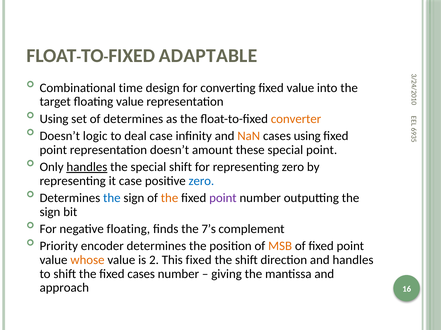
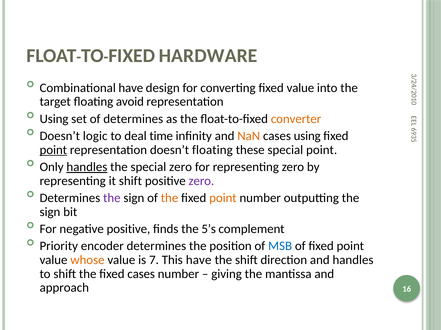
ADAPTABLE: ADAPTABLE -> HARDWARE (208, 56)
Combinational time: time -> have (131, 88)
floating value: value -> avoid (130, 102)
deal case: case -> time (161, 136)
point underline: none -> present (53, 150)
doesn’t amount: amount -> floating (212, 150)
special shift: shift -> zero (181, 167)
it case: case -> shift (130, 181)
zero colour: blue -> purple (201, 181)
the colour: blue -> purple (112, 198)
point colour: purple -> orange (223, 198)
negative floating: floating -> positive (128, 229)
7’s: 7’s -> 5’s (209, 229)
MSB colour: orange -> blue (280, 247)
is 2: 2 -> 7 (154, 261)
This fixed: fixed -> have (199, 261)
